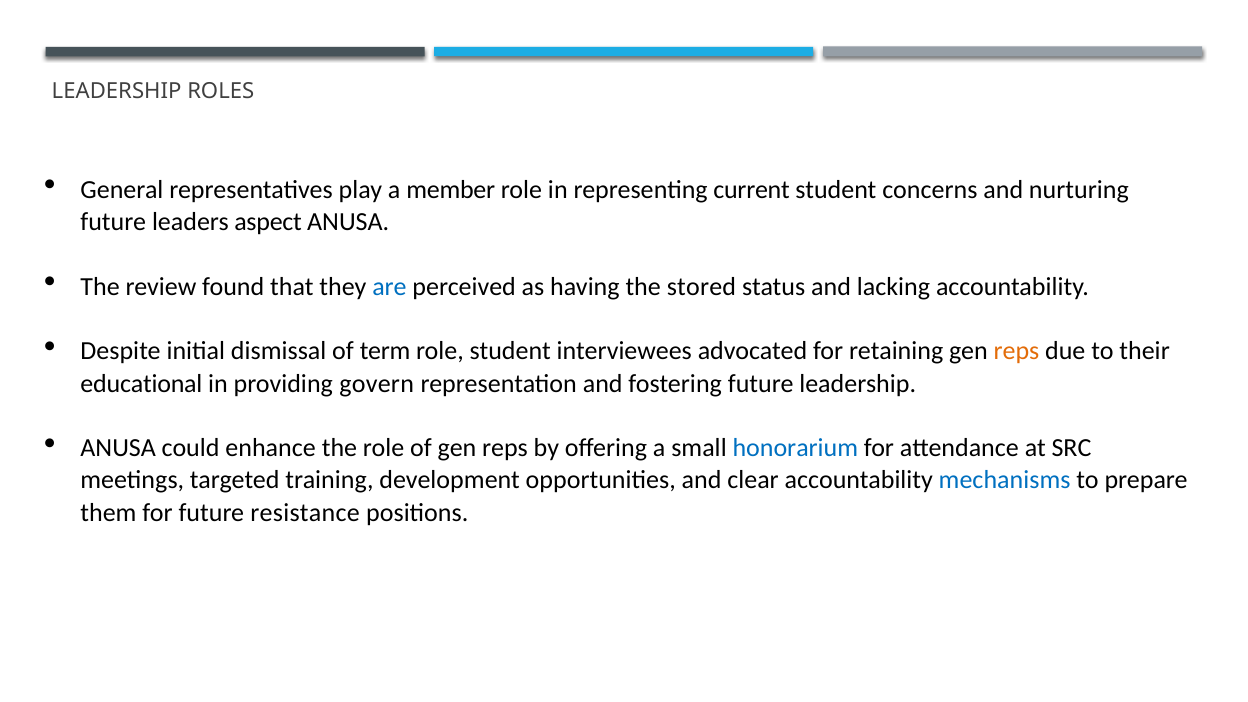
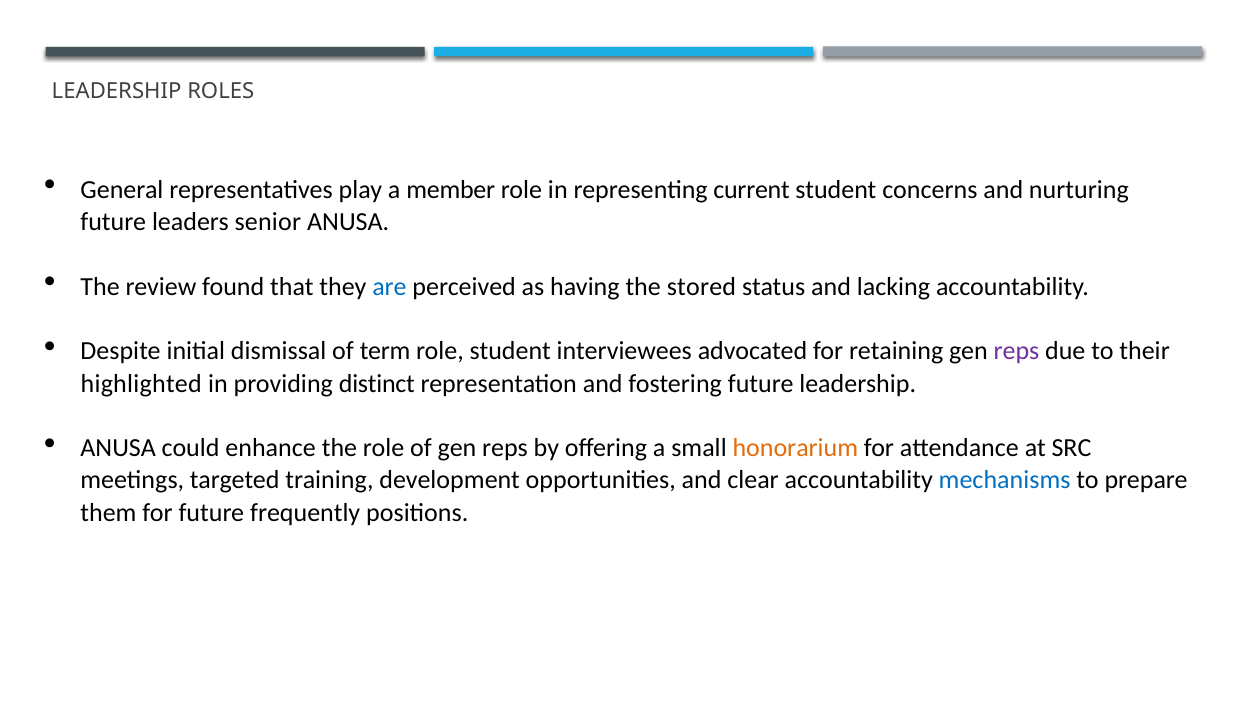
aspect: aspect -> senior (268, 222)
reps colour: orange -> purple (1017, 351)
educational: educational -> highlighted (141, 383)
govern: govern -> distinct (377, 383)
honorarium colour: blue -> orange (795, 448)
resistance: resistance -> frequently (305, 512)
